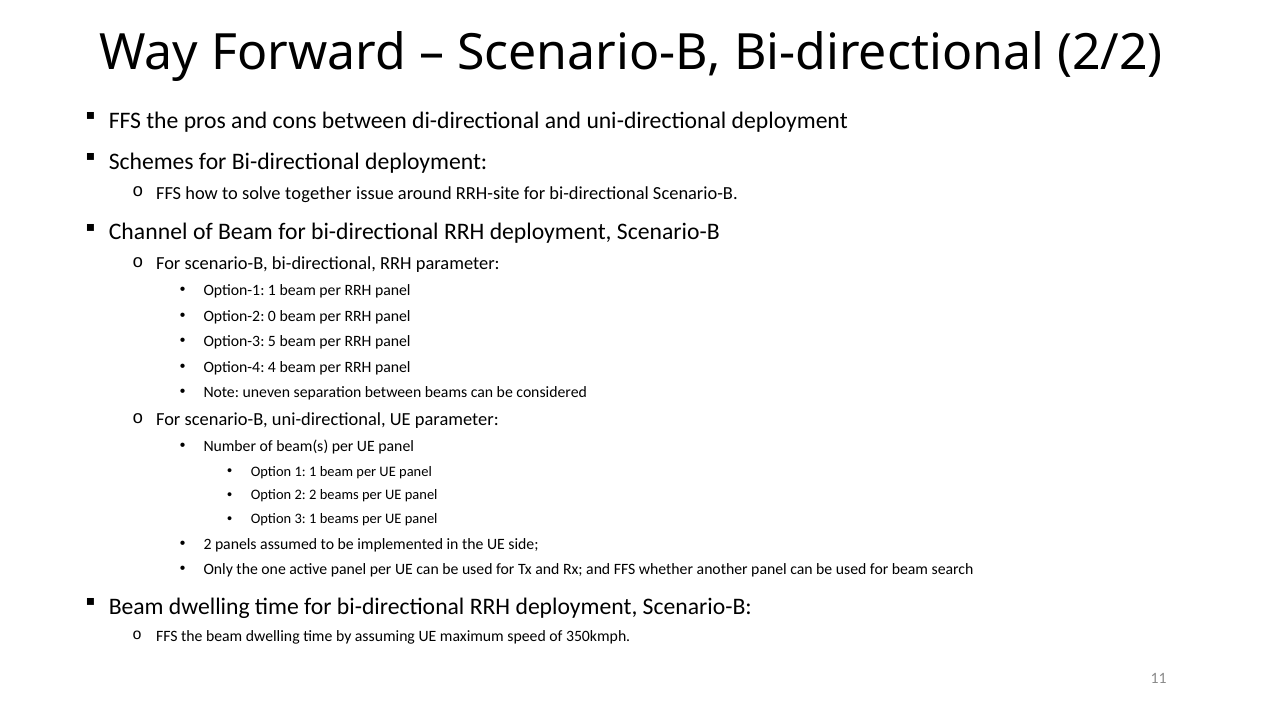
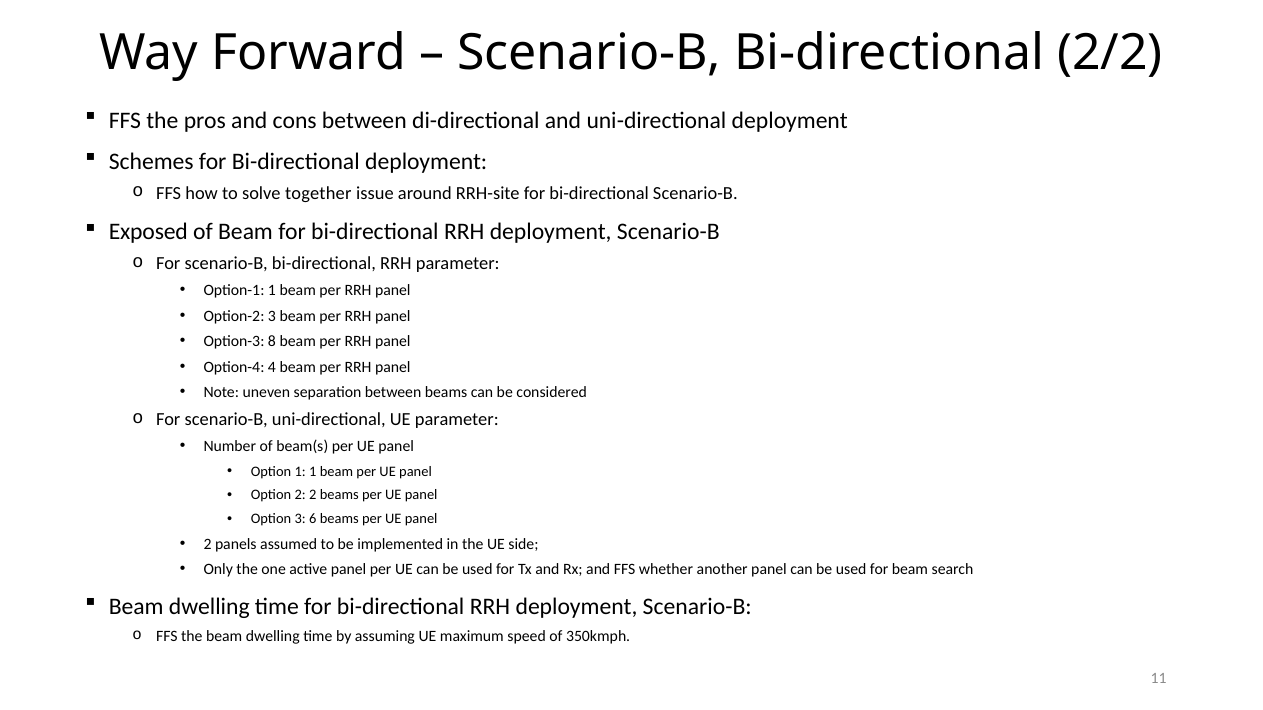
Channel: Channel -> Exposed (148, 232)
Option-2 0: 0 -> 3 (272, 316)
5: 5 -> 8 (272, 342)
3 1: 1 -> 6 (313, 519)
